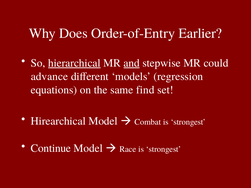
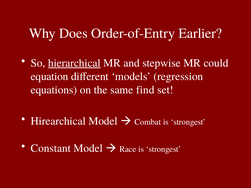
and underline: present -> none (132, 63)
advance: advance -> equation (50, 76)
Continue: Continue -> Constant (51, 148)
